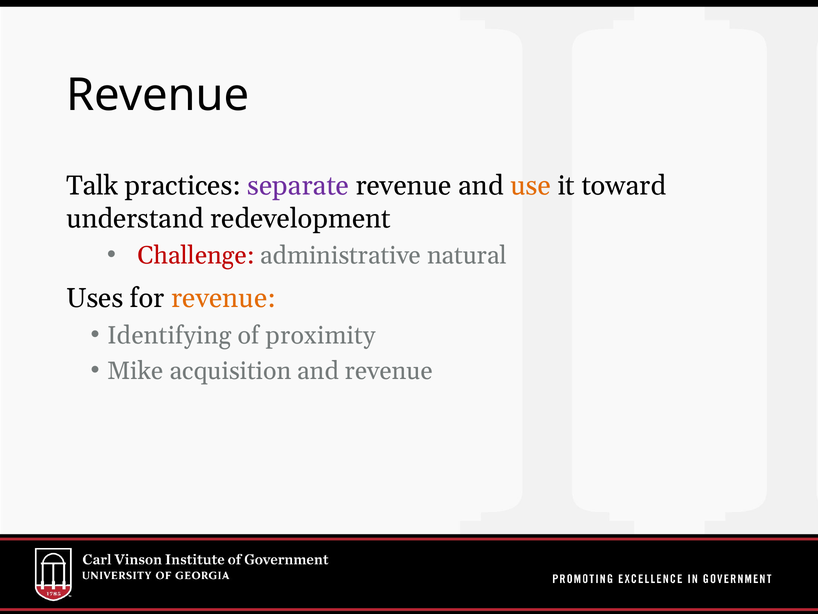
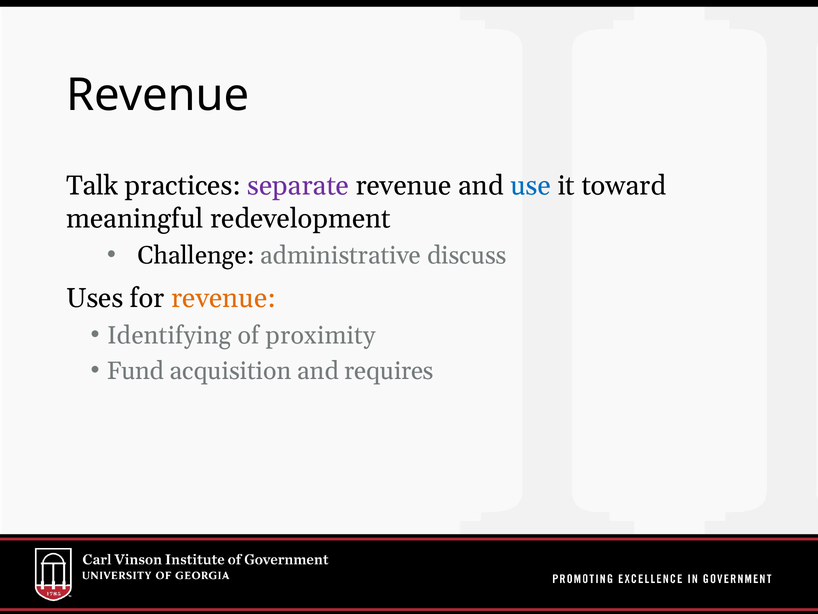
use colour: orange -> blue (531, 186)
understand: understand -> meaningful (135, 218)
Challenge colour: red -> black (196, 255)
natural: natural -> discuss (467, 255)
Mike: Mike -> Fund (135, 371)
and revenue: revenue -> requires (389, 371)
